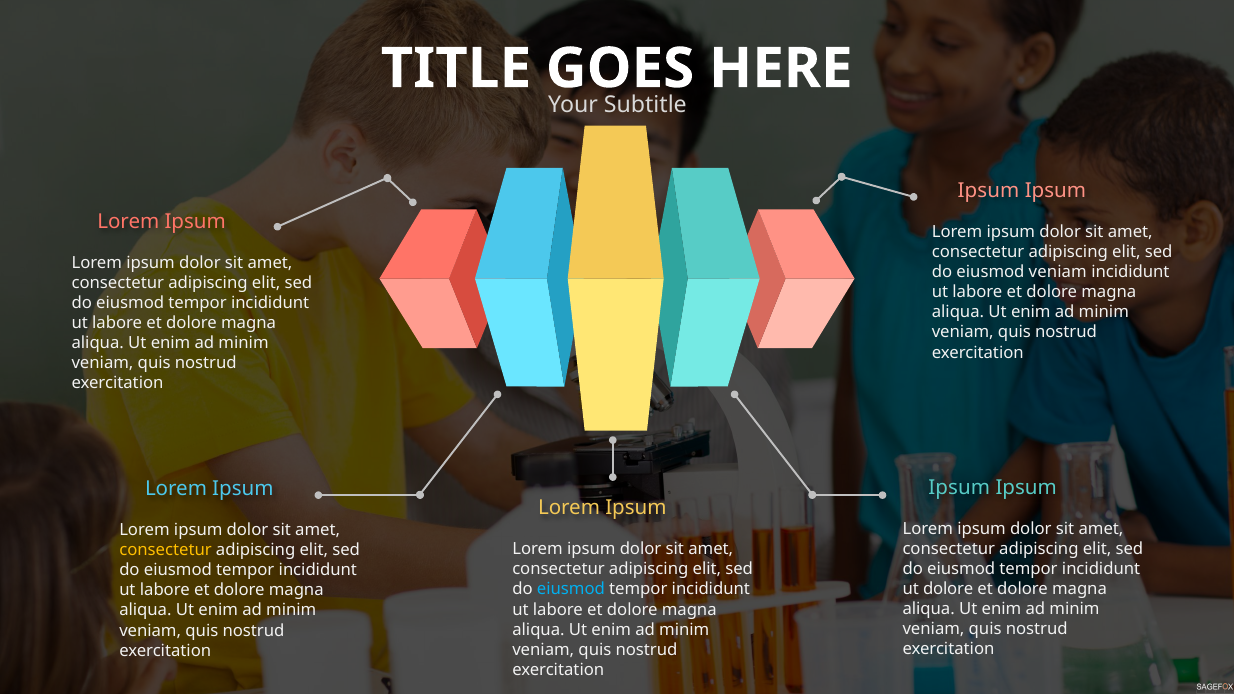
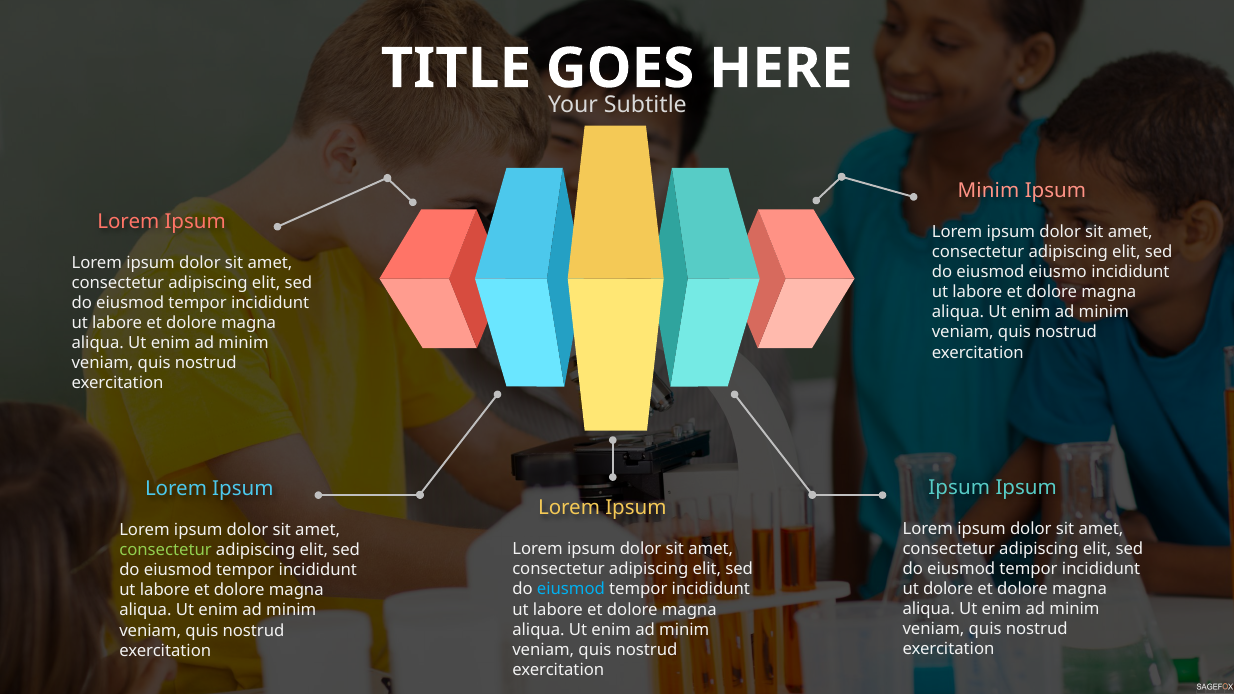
Ipsum: Ipsum -> Minim (989, 191)
eiusmod veniam: veniam -> eiusmo (1058, 272)
consectetur colour: yellow -> light green (166, 550)
